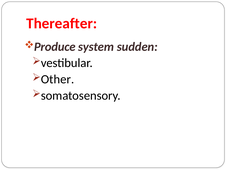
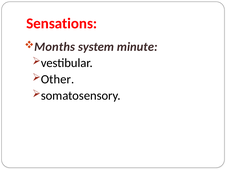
Thereafter: Thereafter -> Sensations (62, 23)
Produce: Produce -> Months (55, 47)
sudden: sudden -> minute (137, 47)
